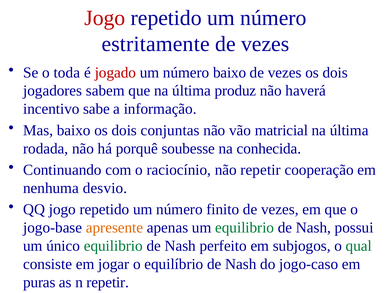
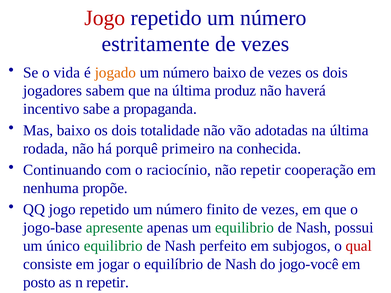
toda: toda -> vida (67, 73)
jogado colour: red -> orange (115, 73)
informação: informação -> propaganda (160, 109)
conjuntas: conjuntas -> totalidade (170, 130)
matricial: matricial -> adotadas (281, 130)
soubesse: soubesse -> primeiro (188, 149)
desvio: desvio -> propõe (105, 188)
apresente colour: orange -> green (115, 228)
qual colour: green -> red (359, 246)
jogo-caso: jogo-caso -> jogo-você (309, 264)
puras: puras -> posto (39, 283)
